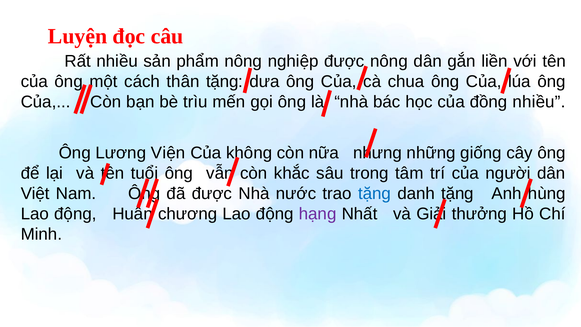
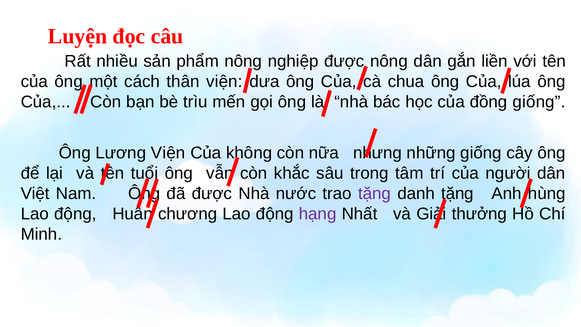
thân tặng: tặng -> viện (224, 81)
đồng nhiều: nhiều -> giống (539, 102)
tặng colour: blue -> purple (375, 193)
